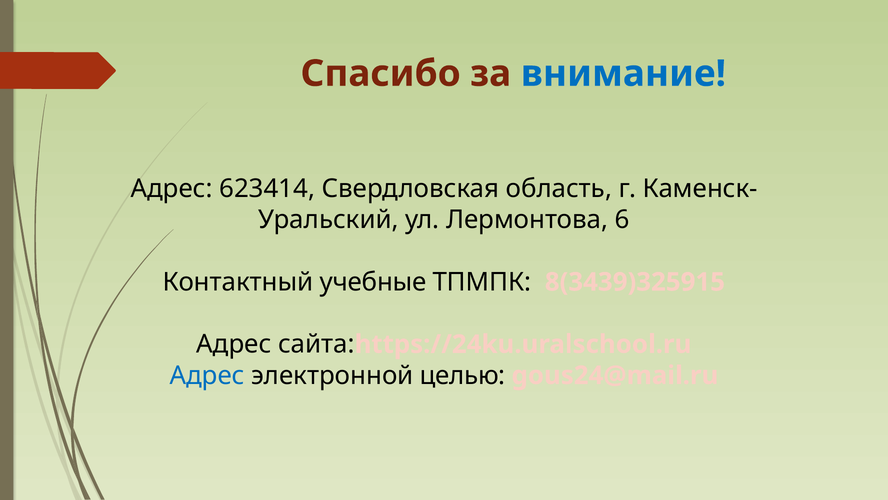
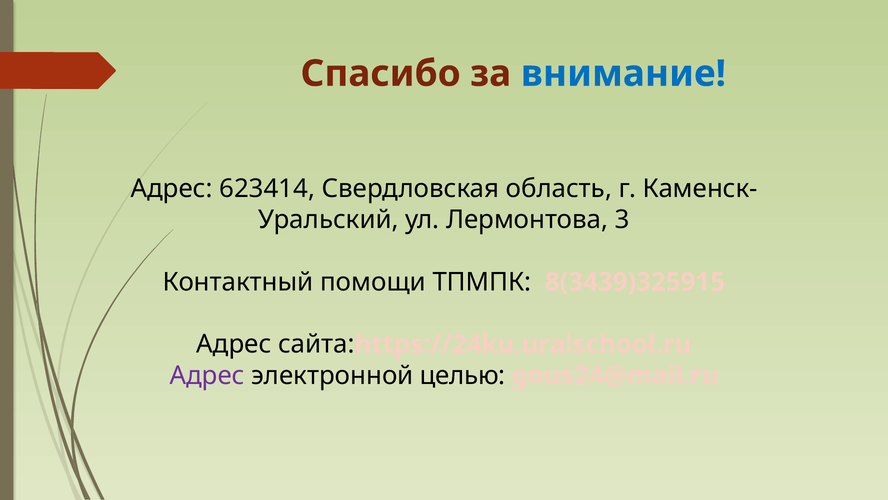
6: 6 -> 3 (622, 220)
учебные: учебные -> помощи (373, 282)
Адрес colour: blue -> purple (207, 375)
